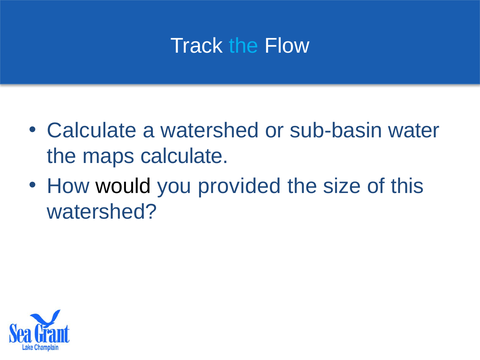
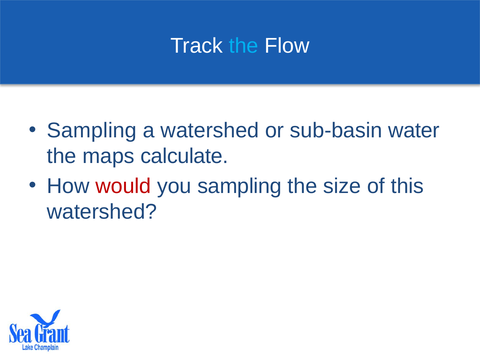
Calculate: Calculate -> Sampling (92, 131)
would colour: black -> red (123, 186)
you provided: provided -> sampling (240, 186)
